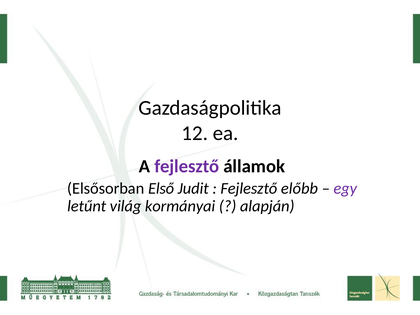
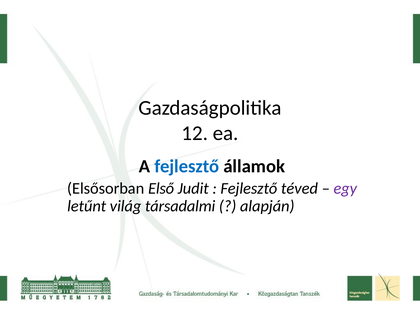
fejlesztő colour: purple -> blue (187, 166)
előbb: előbb -> téved (299, 188)
kormányai: kormányai -> társadalmi (180, 206)
